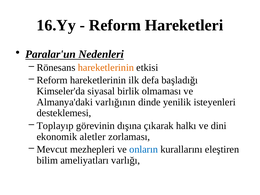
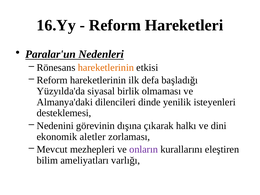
Kimseler'da: Kimseler'da -> Yüzyılda'da (61, 91)
varlığının: varlığının -> dilencileri (116, 102)
Toplayıp: Toplayıp -> Nedenini (55, 126)
onların colour: blue -> purple (144, 149)
